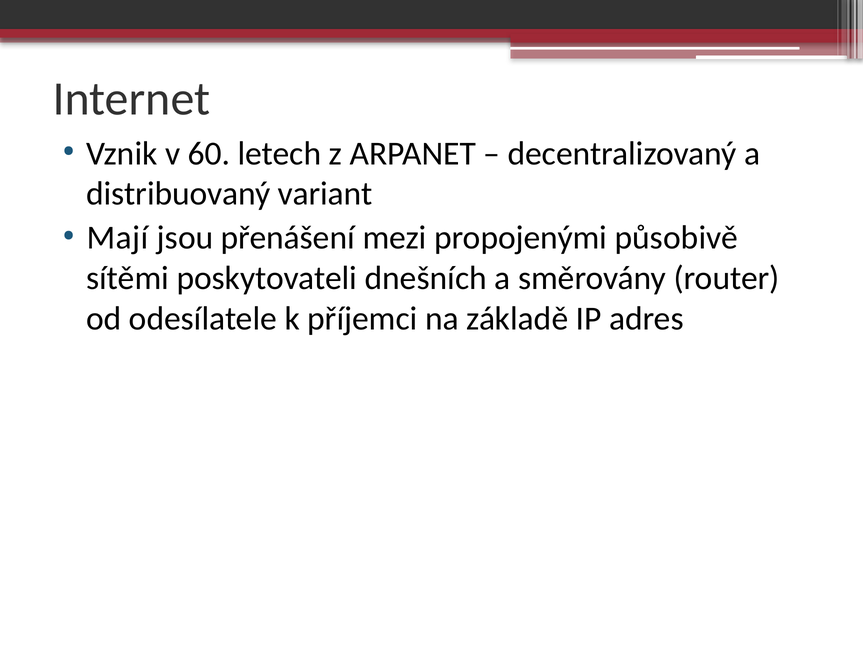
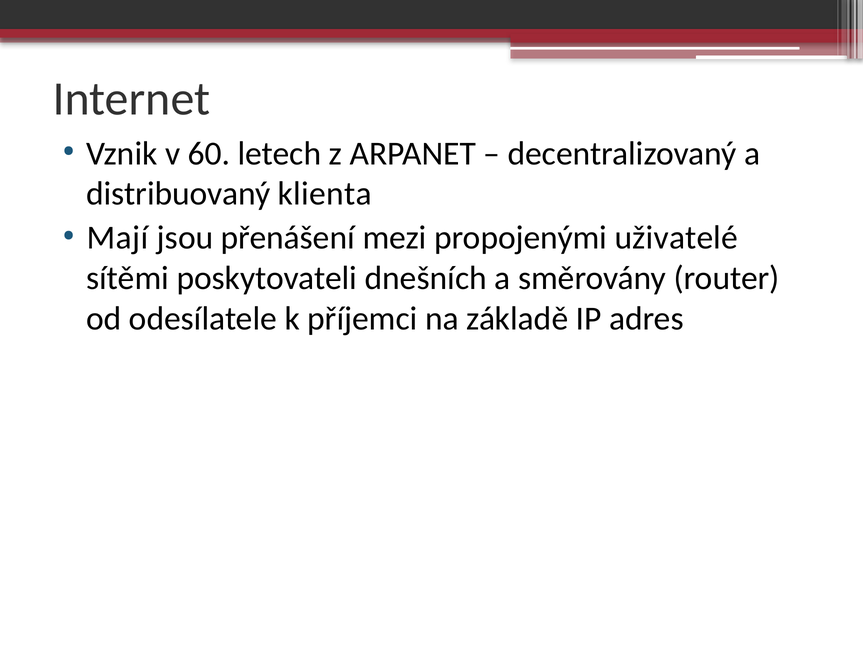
variant: variant -> klienta (325, 194)
působivě: působivě -> uživatelé (676, 237)
